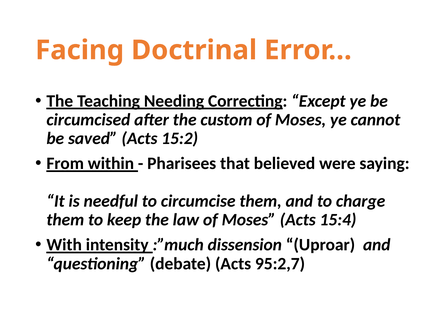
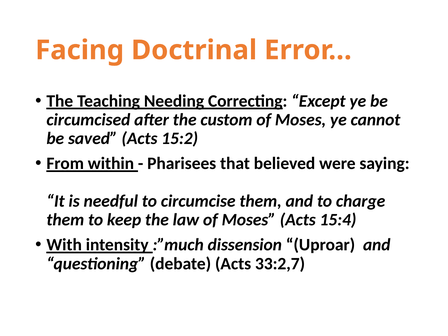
95:2,7: 95:2,7 -> 33:2,7 (280, 264)
